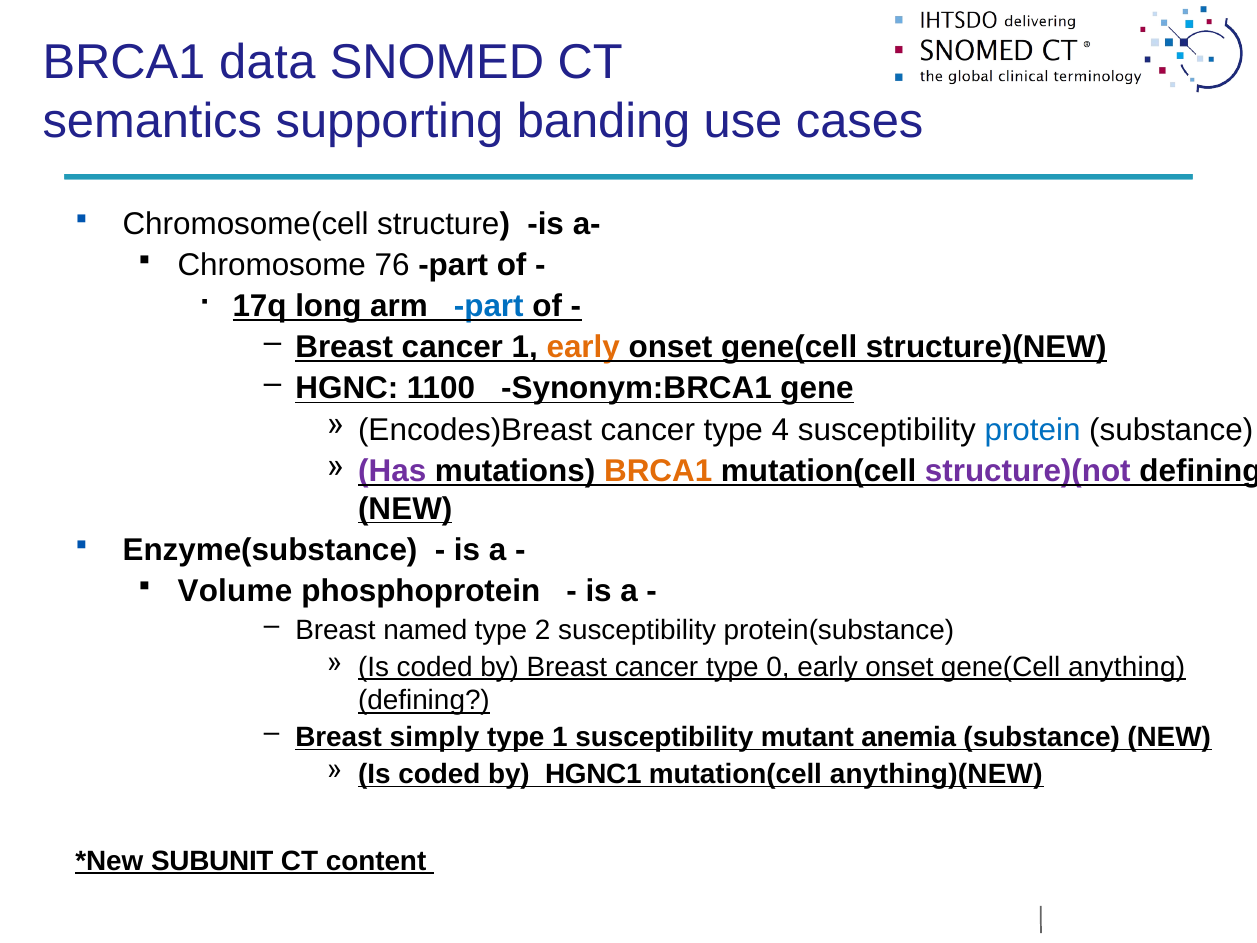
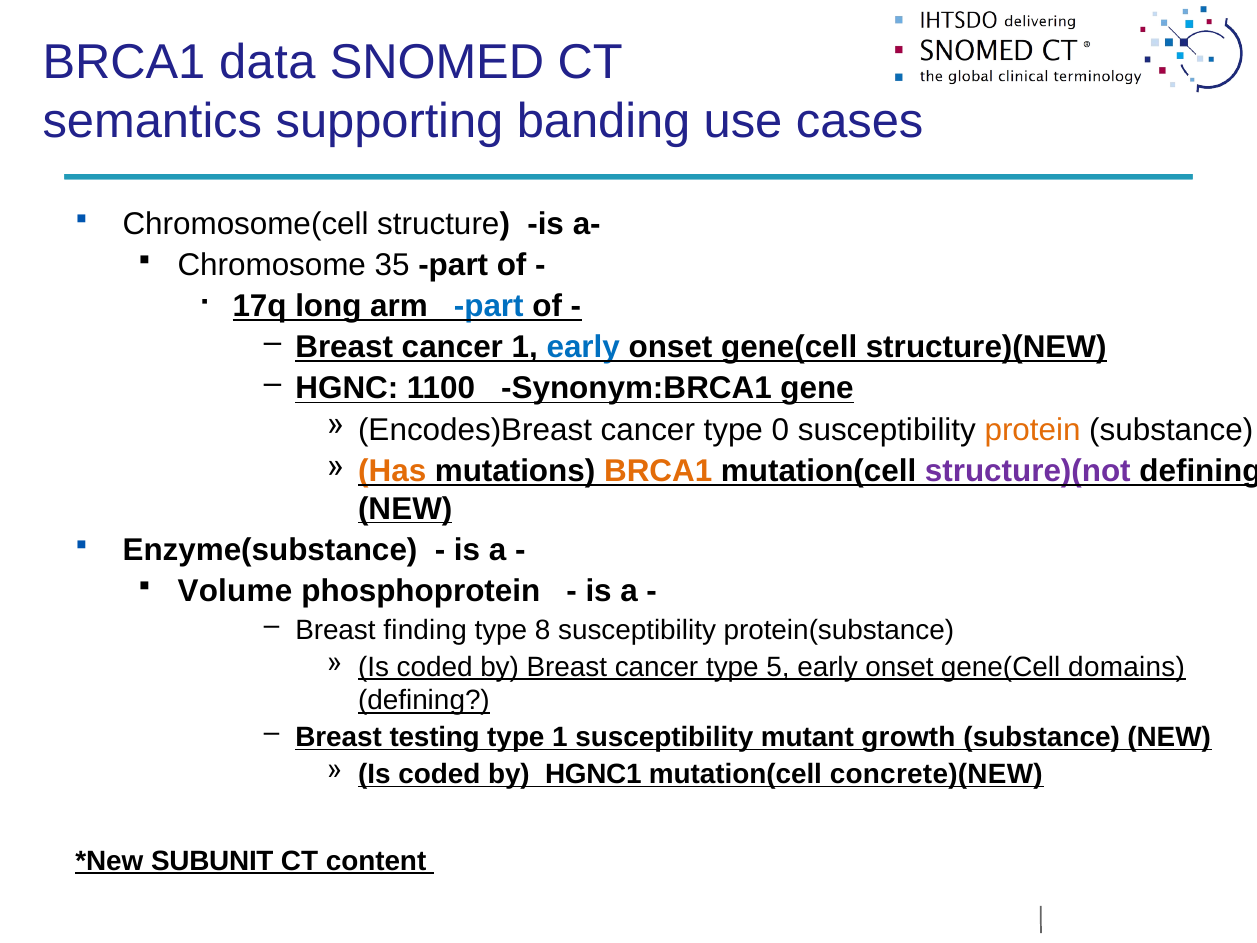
76: 76 -> 35 (392, 265)
early colour: orange -> blue (583, 347)
4: 4 -> 0 (780, 430)
protein colour: blue -> orange (1033, 430)
Has colour: purple -> orange (392, 471)
named: named -> finding (425, 630)
2: 2 -> 8 (543, 630)
0: 0 -> 5 (778, 667)
anything: anything -> domains (1127, 667)
simply: simply -> testing (435, 737)
anemia: anemia -> growth (908, 737)
anything)(NEW: anything)(NEW -> concrete)(NEW (936, 774)
